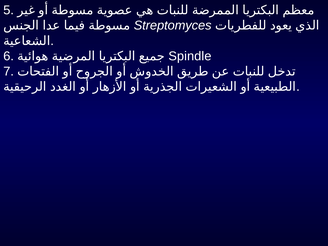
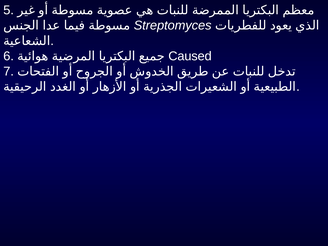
Spindle: Spindle -> Caused (190, 56)
